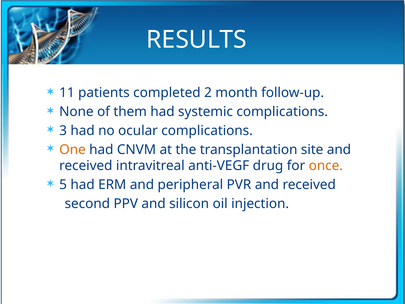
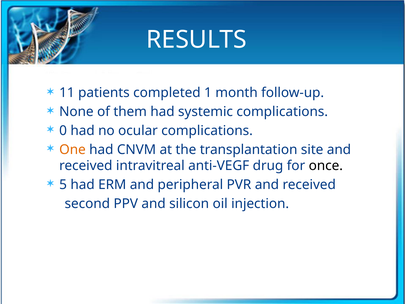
2: 2 -> 1 (208, 93)
3: 3 -> 0 (63, 131)
once colour: orange -> black (326, 166)
